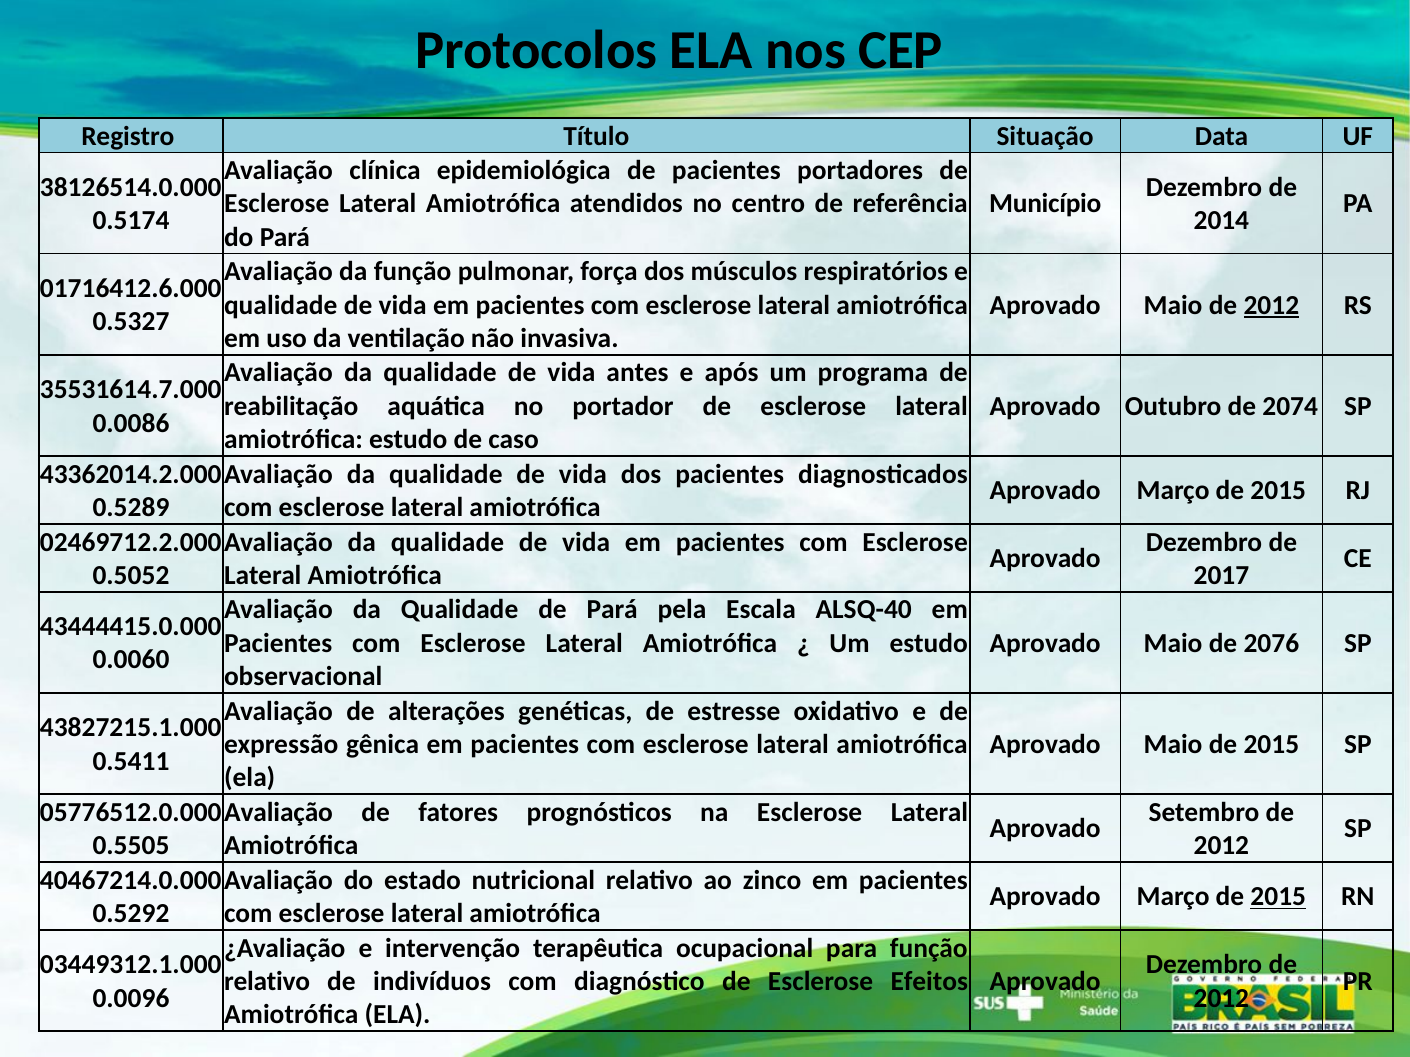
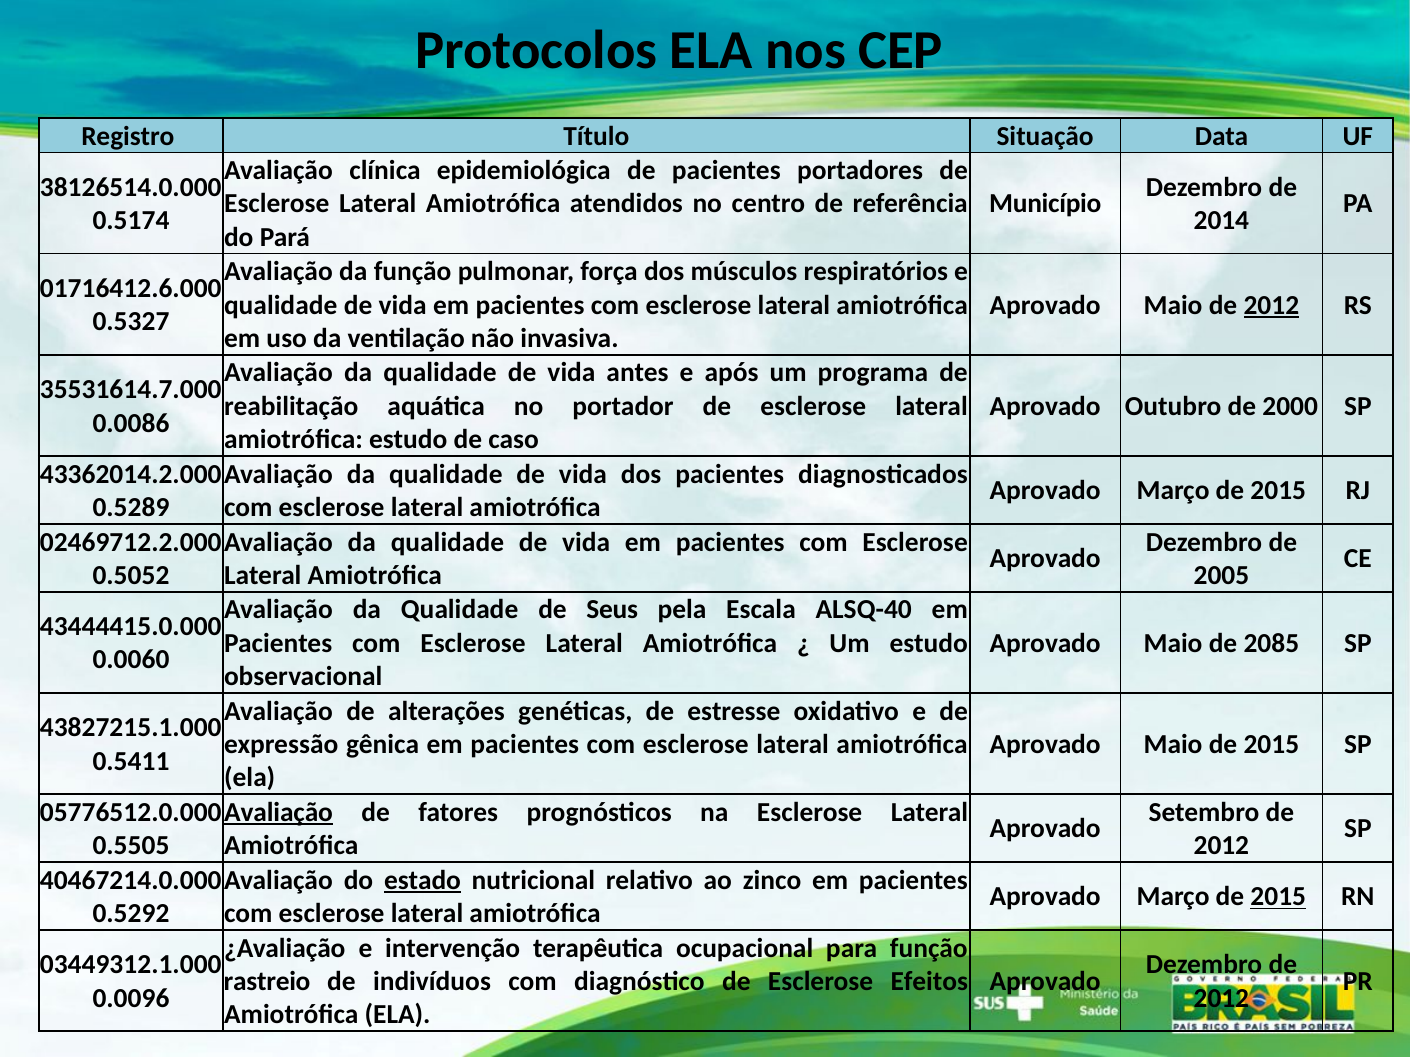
2074: 2074 -> 2000 (1290, 406)
2017: 2017 -> 2005 (1221, 576)
de Pará: Pará -> Seus (612, 610)
2076: 2076 -> 2085 (1271, 643)
Avaliação underline: none -> present (279, 813)
estado underline: none -> present (422, 881)
relativo: relativo -> rastreio (267, 982)
